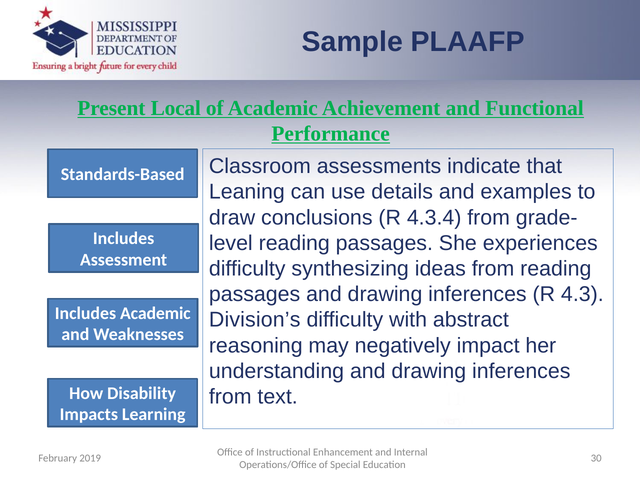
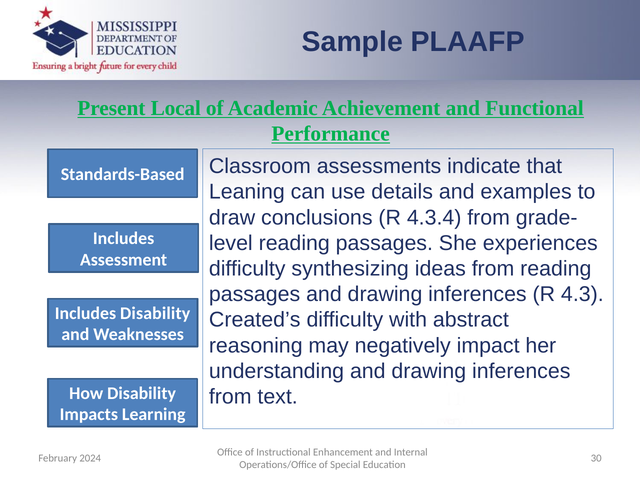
Includes Academic: Academic -> Disability (155, 313)
Division’s: Division’s -> Created’s (255, 320)
2019: 2019 -> 2024 (90, 458)
